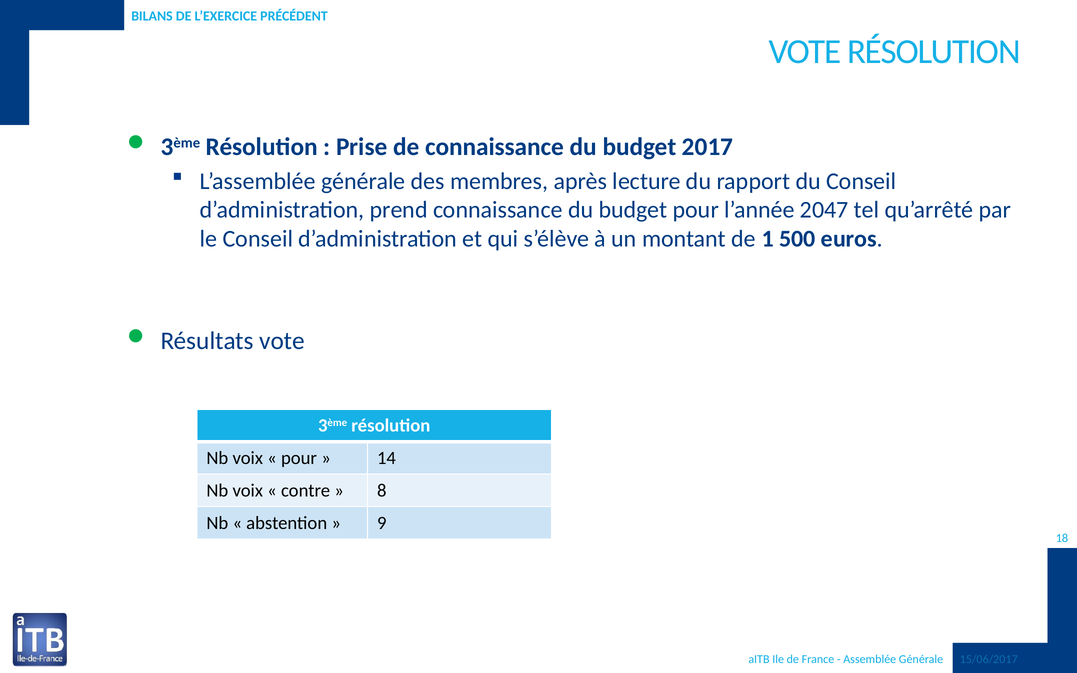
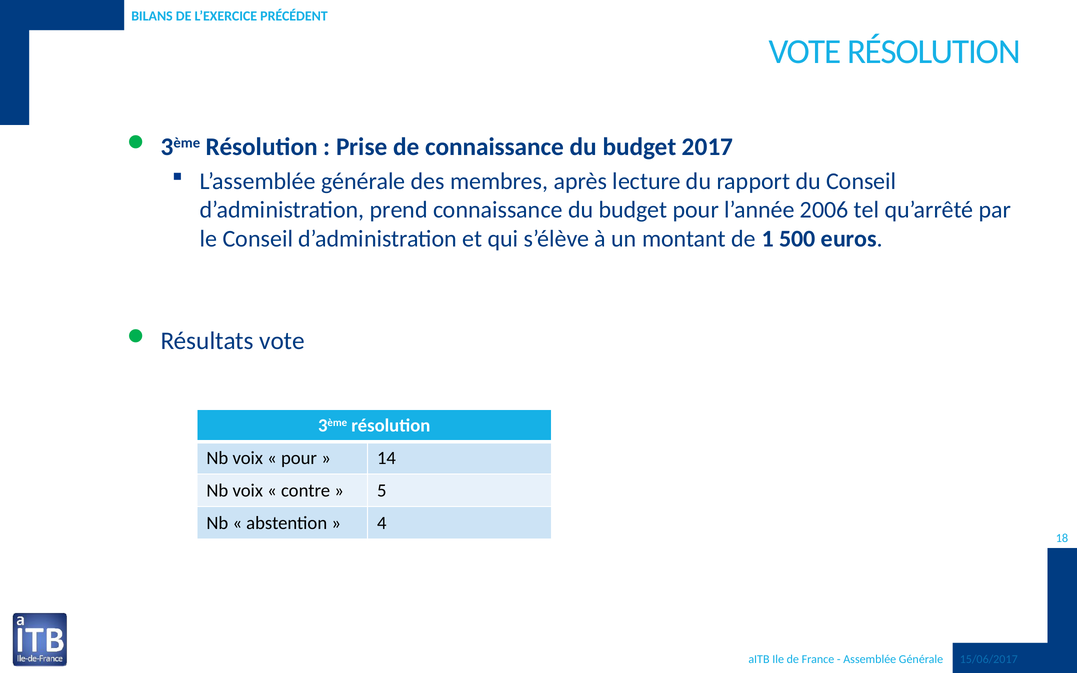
2047: 2047 -> 2006 (824, 210)
8: 8 -> 5 (382, 490)
9: 9 -> 4 (382, 523)
